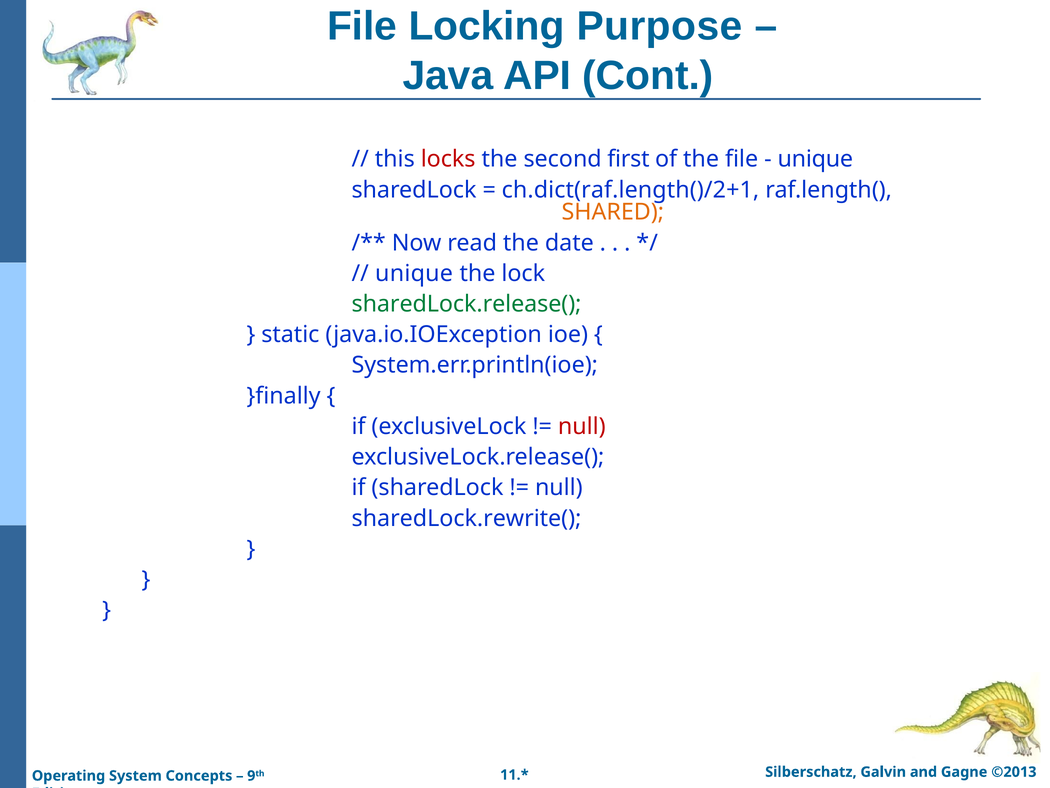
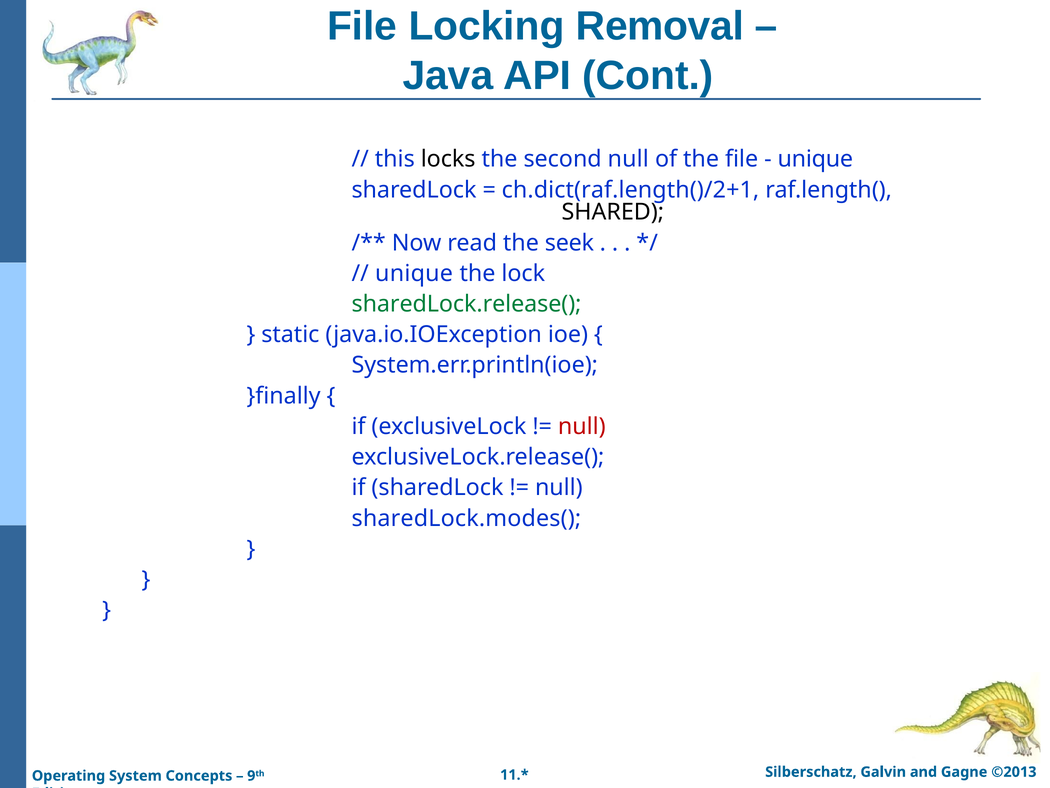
Purpose: Purpose -> Removal (660, 26)
locks colour: red -> black (448, 159)
second first: first -> null (628, 159)
SHARED colour: orange -> black (613, 212)
date: date -> seek (569, 243)
sharedLock.rewrite(: sharedLock.rewrite( -> sharedLock.modes( (466, 518)
